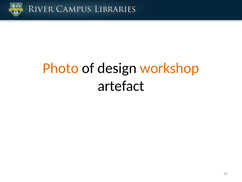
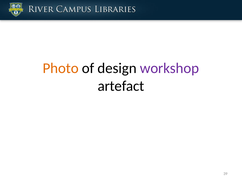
workshop colour: orange -> purple (169, 68)
